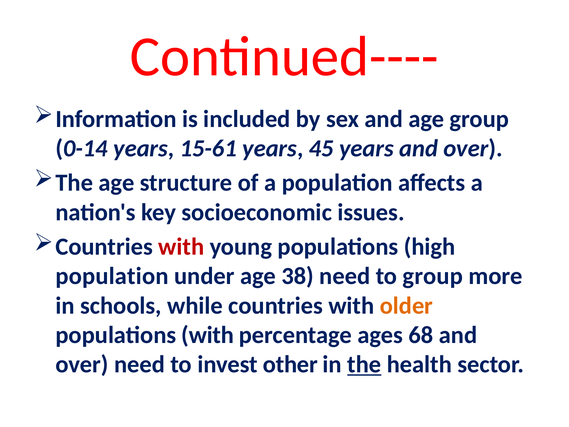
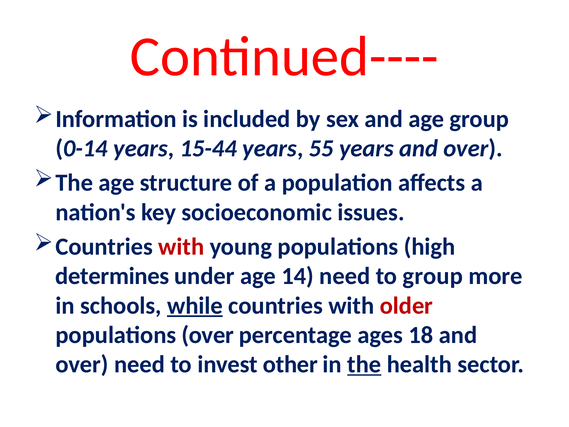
15-61: 15-61 -> 15-44 (208, 148)
45: 45 -> 55 (321, 148)
population: population -> determines (112, 276)
38: 38 -> 14 (298, 276)
while underline: none -> present (195, 305)
older colour: orange -> red (406, 305)
populations with: with -> over (208, 335)
68: 68 -> 18 (421, 335)
